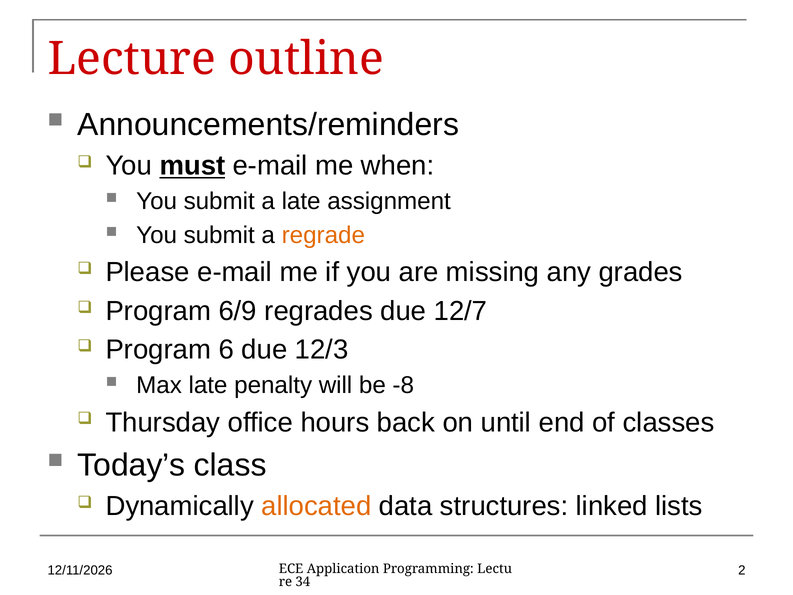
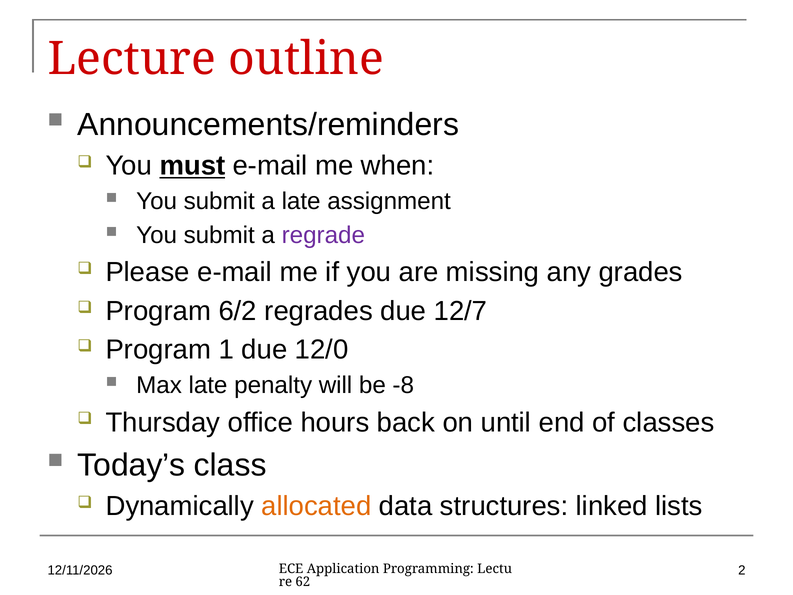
regrade colour: orange -> purple (323, 235)
6/9: 6/9 -> 6/2 (238, 311)
6: 6 -> 1 (226, 350)
12/3: 12/3 -> 12/0 (322, 350)
34: 34 -> 62 (303, 582)
